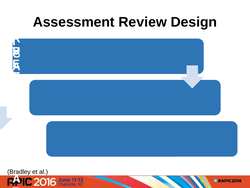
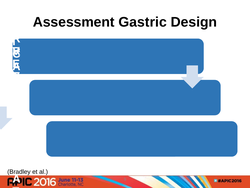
Review: Review -> Gastric (143, 22)
